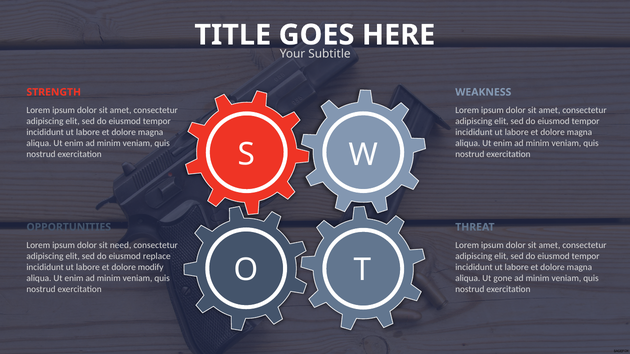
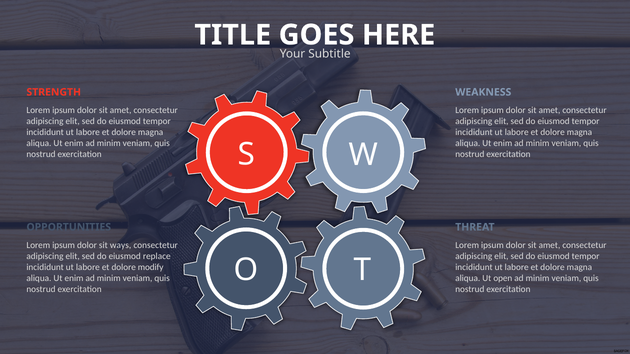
need: need -> ways (121, 245)
gone: gone -> open (503, 278)
